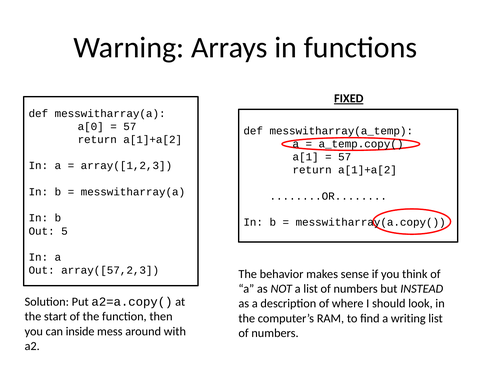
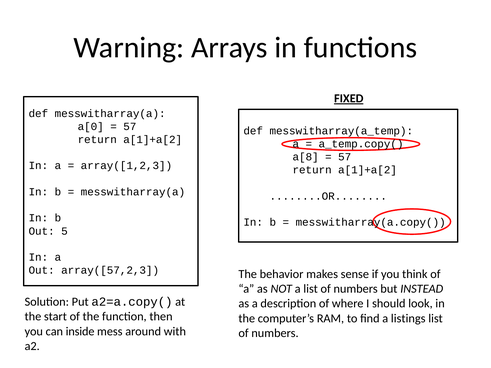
a[1: a[1 -> a[8 (306, 157)
writing: writing -> listings (408, 319)
